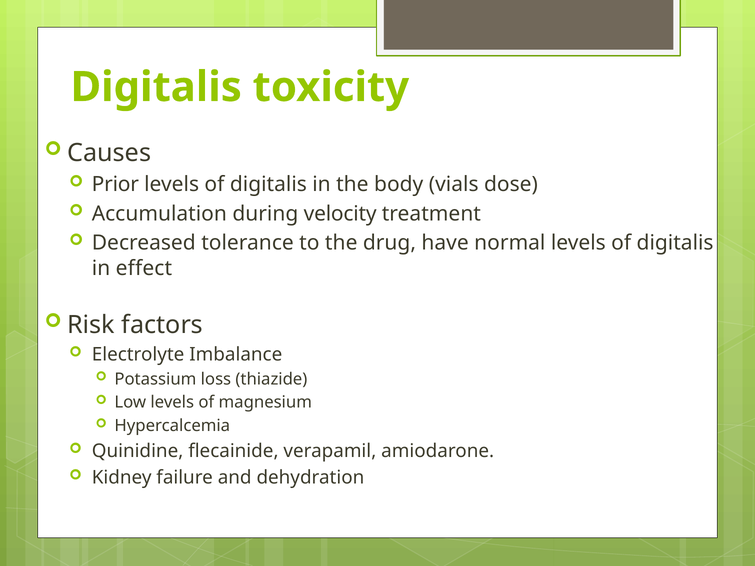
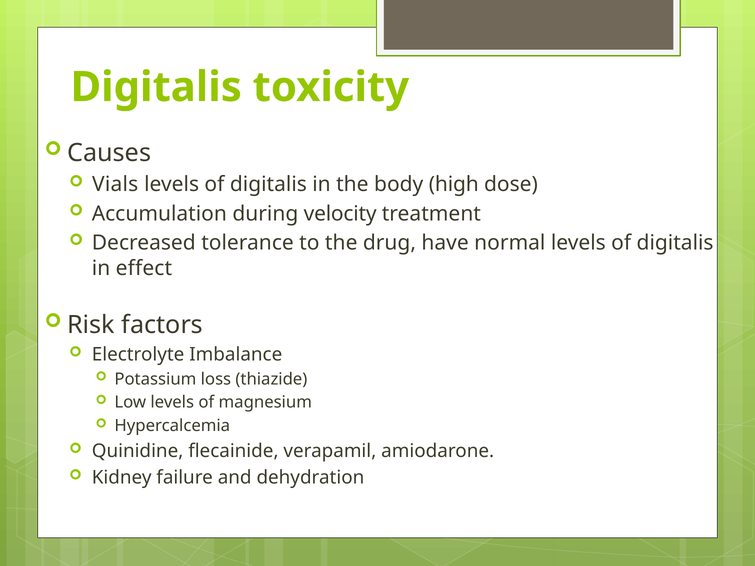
Prior: Prior -> Vials (115, 184)
vials: vials -> high (454, 184)
